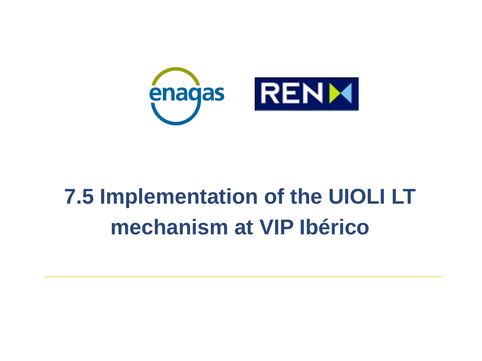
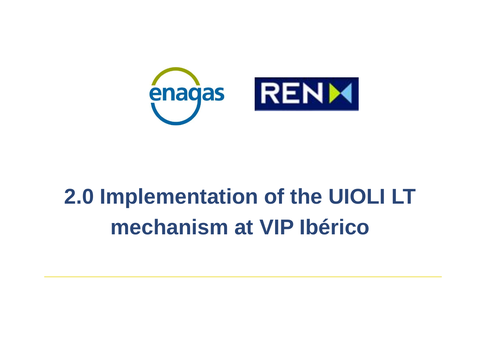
7.5: 7.5 -> 2.0 (79, 197)
